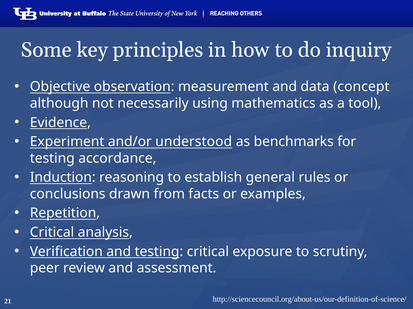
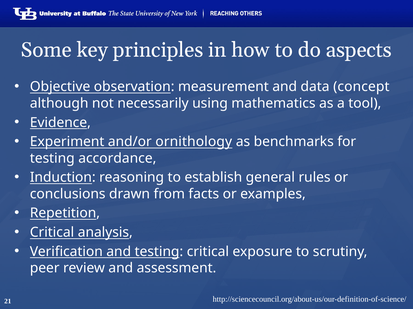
inquiry: inquiry -> aspects (359, 50)
understood: understood -> ornithology (194, 142)
